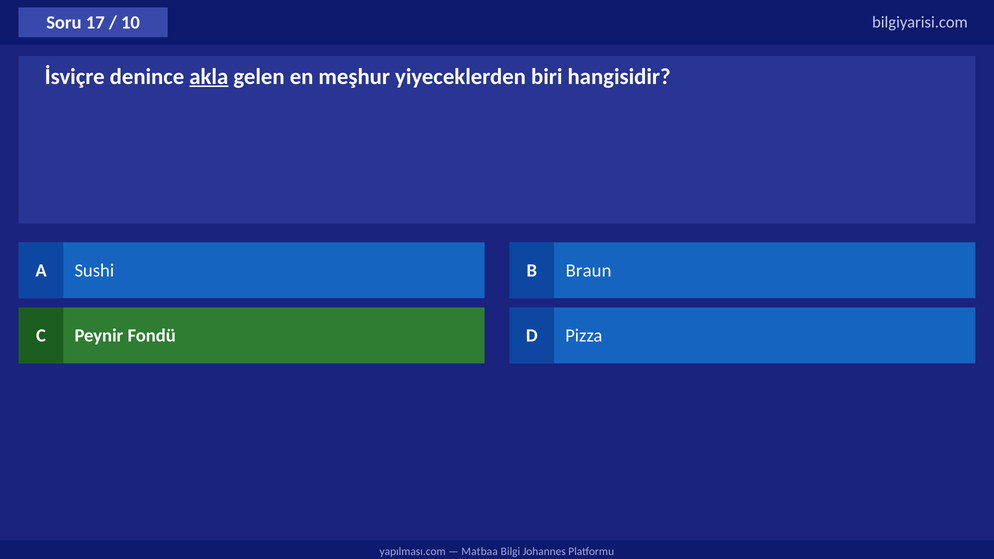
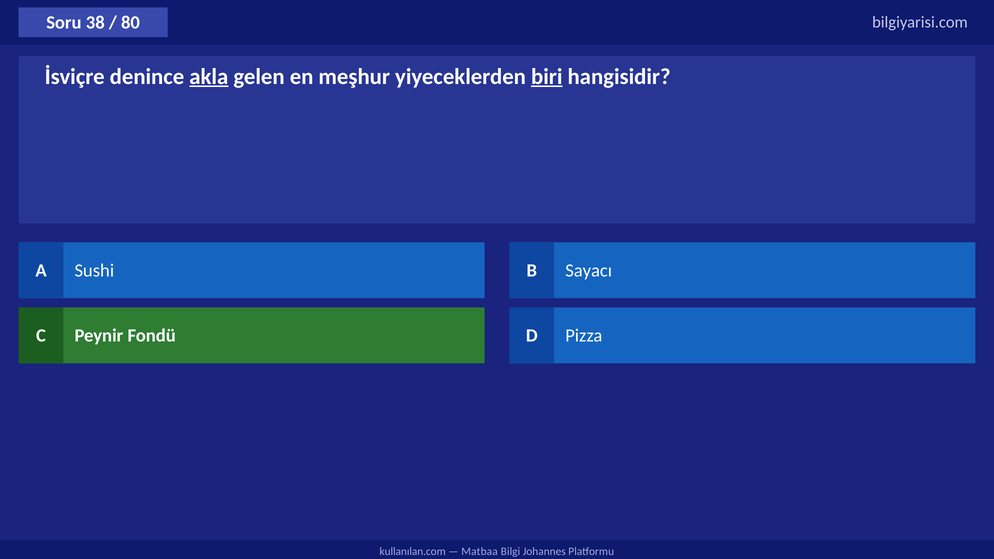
17: 17 -> 38 (95, 23)
10: 10 -> 80 (130, 23)
biri underline: none -> present (547, 77)
Braun: Braun -> Sayacı (589, 271)
yapılması.com: yapılması.com -> kullanılan.com (413, 551)
